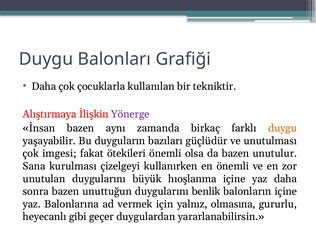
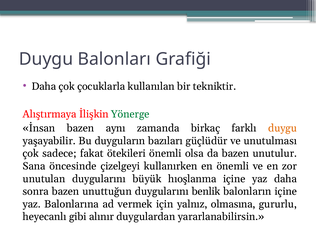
Yönerge colour: purple -> green (130, 114)
imgesi: imgesi -> sadece (59, 154)
kurulması: kurulması -> öncesinde (73, 166)
geçer: geçer -> alınır (101, 217)
